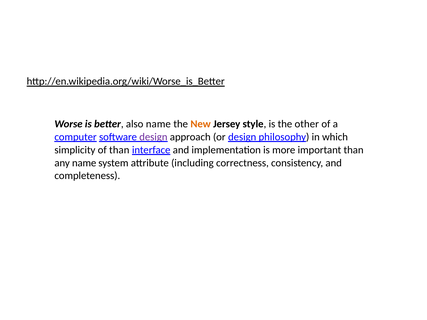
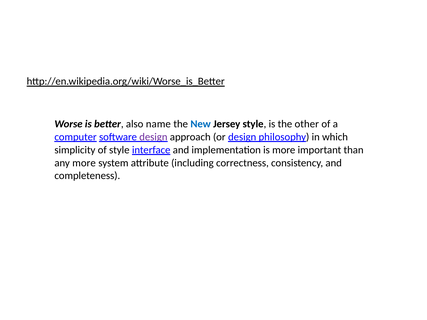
New colour: orange -> blue (201, 124)
of than: than -> style (119, 150)
any name: name -> more (84, 163)
